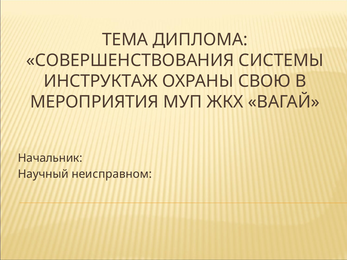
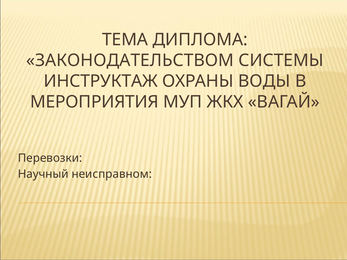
СОВЕРШЕНСТВОВАНИЯ: СОВЕРШЕНСТВОВАНИЯ -> ЗАКОНОДАТЕЛЬСТВОМ (130, 60)
СВОЮ: СВОЮ -> ВОДЫ (264, 81)
Начальник: Начальник -> Перевозки (50, 158)
